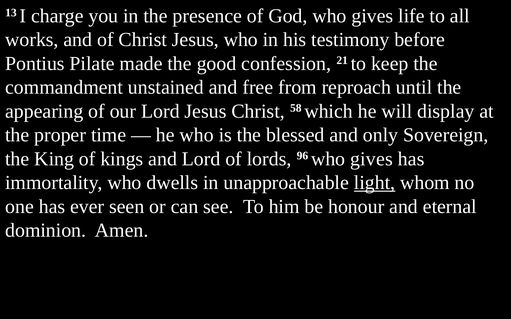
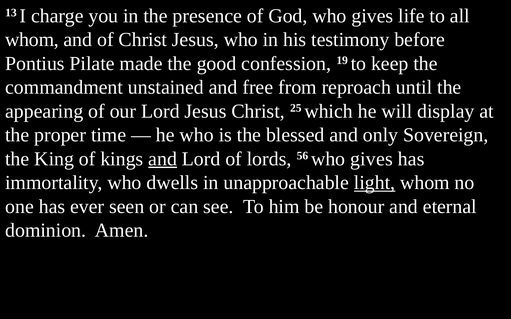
works: works -> whom (32, 40)
21: 21 -> 19 (342, 60)
58: 58 -> 25 (296, 108)
and underline: none -> present (163, 159)
96: 96 -> 56 (302, 156)
